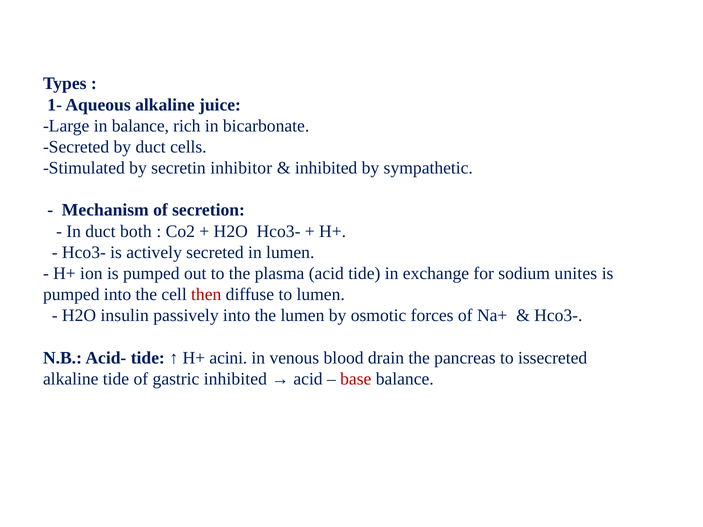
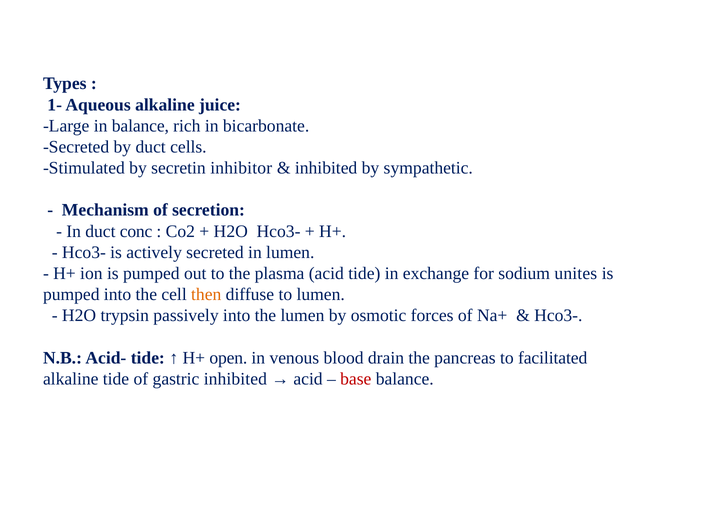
both: both -> conc (136, 231)
then colour: red -> orange (206, 295)
insulin: insulin -> trypsin (125, 316)
acini: acini -> open (228, 358)
issecreted: issecreted -> facilitated (553, 358)
